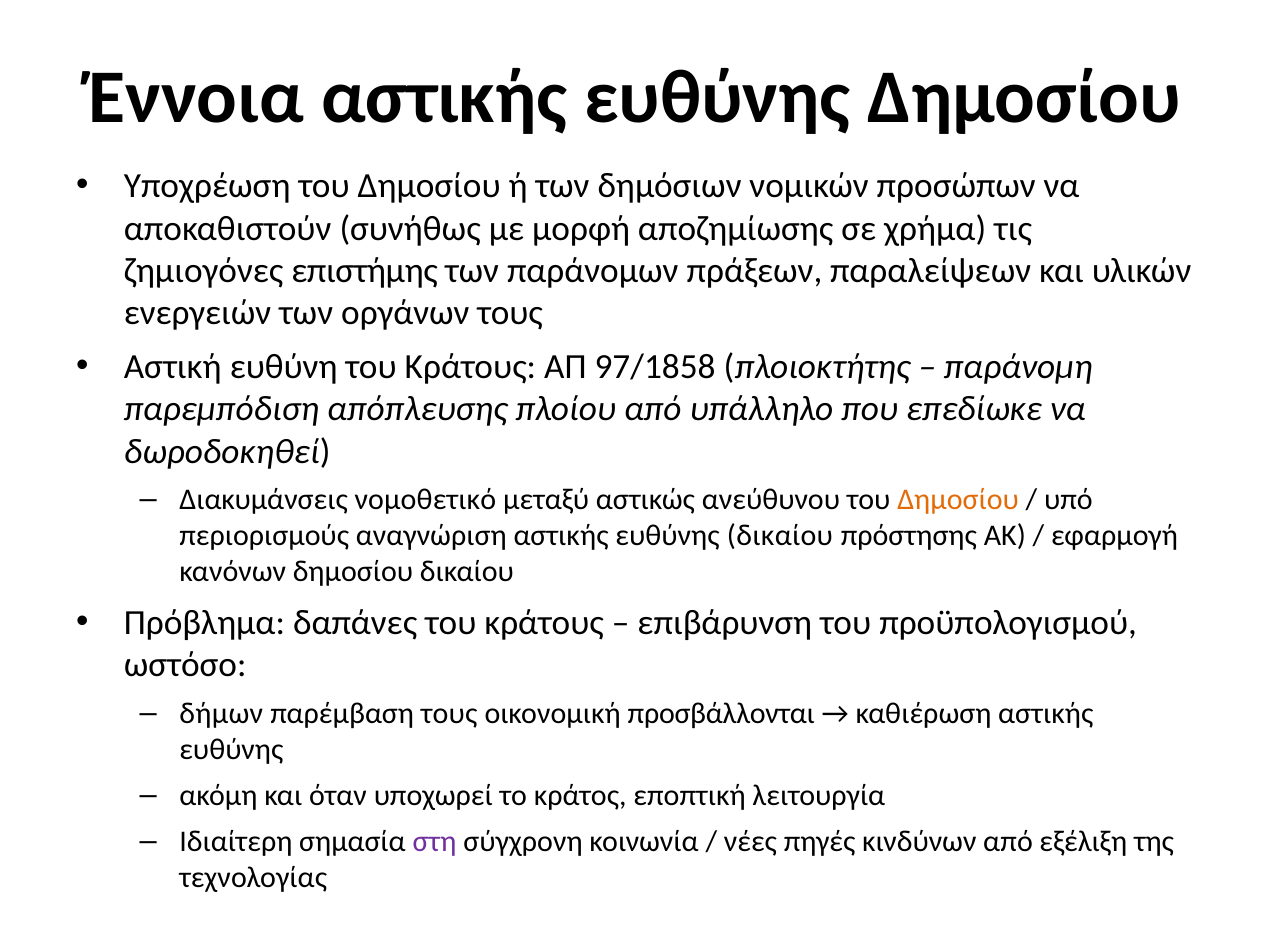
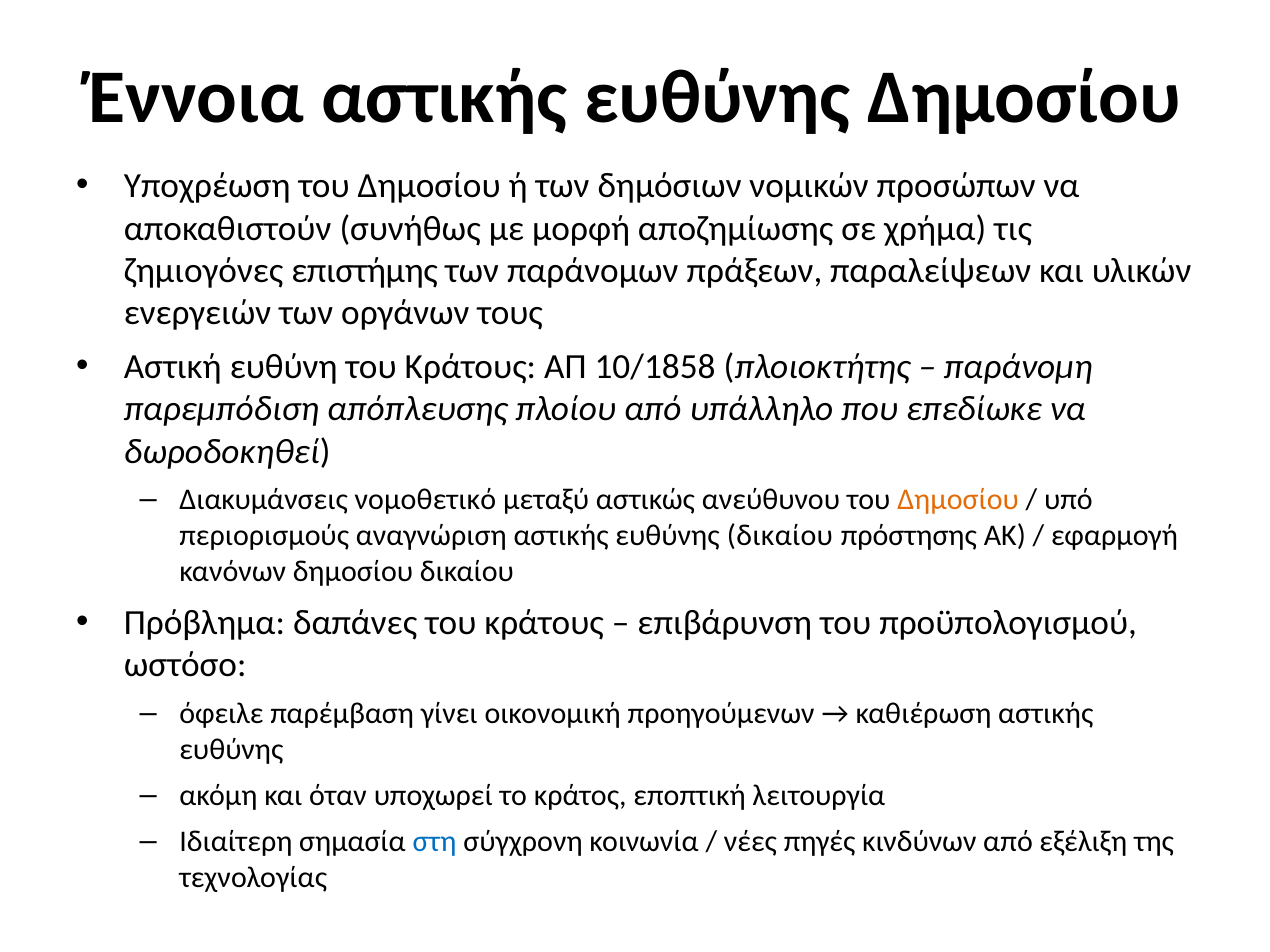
97/1858: 97/1858 -> 10/1858 (655, 367)
δήμων: δήμων -> όφειλε (221, 714)
παρέμβαση τους: τους -> γίνει (449, 714)
προσβάλλονται: προσβάλλονται -> προηγούμενων (721, 714)
στη colour: purple -> blue (435, 842)
